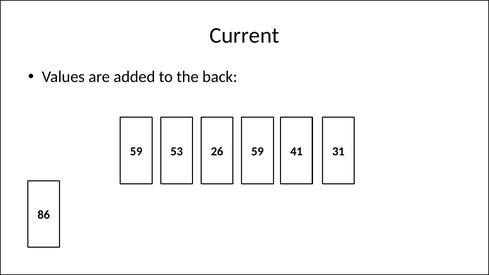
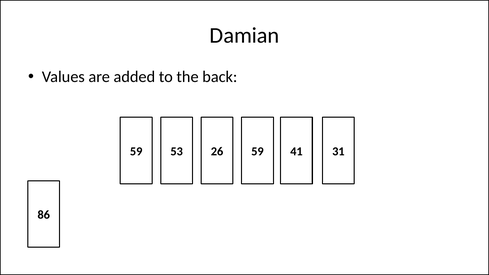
Current: Current -> Damian (244, 36)
